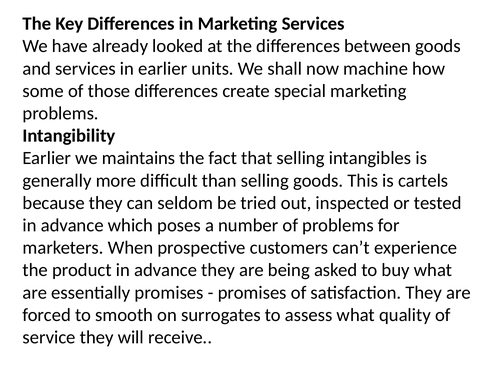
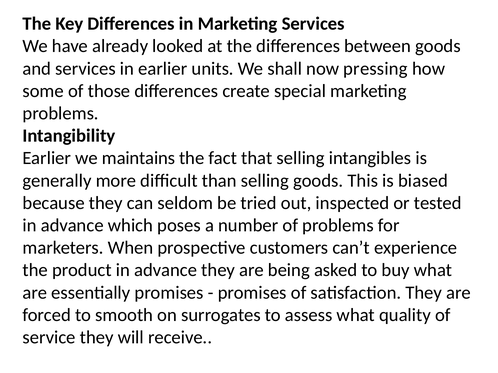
machine: machine -> pressing (376, 69)
cartels: cartels -> biased (423, 181)
